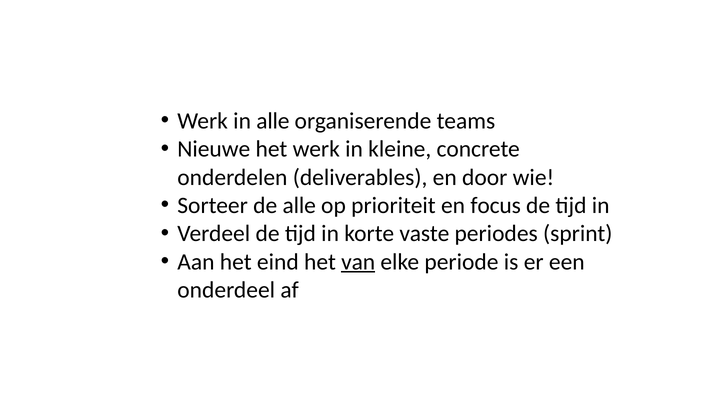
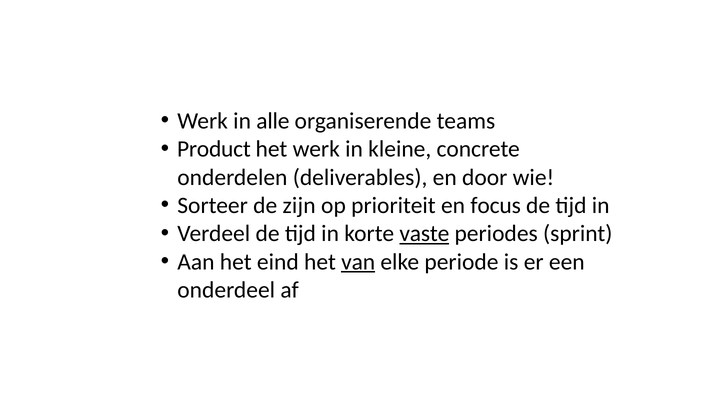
Nieuwe: Nieuwe -> Product (214, 149)
de alle: alle -> zijn (299, 206)
vaste underline: none -> present (424, 234)
